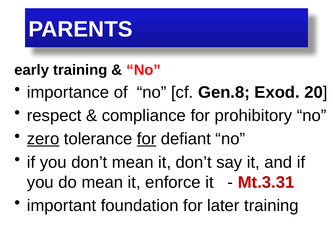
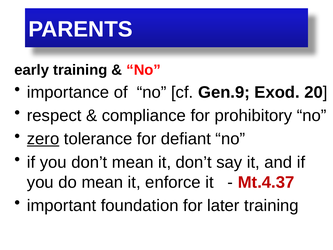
Gen.8: Gen.8 -> Gen.9 (224, 92)
for underline: present -> none (147, 139)
Mt.3.31: Mt.3.31 -> Mt.4.37 (266, 182)
